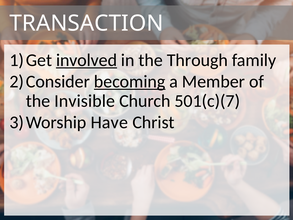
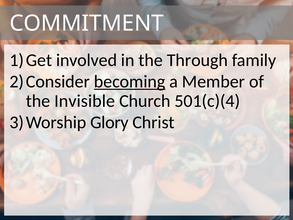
TRANSACTION: TRANSACTION -> COMMITMENT (87, 23)
involved underline: present -> none (87, 60)
501(c)(7: 501(c)(7 -> 501(c)(4 (207, 101)
Have: Have -> Glory (109, 122)
